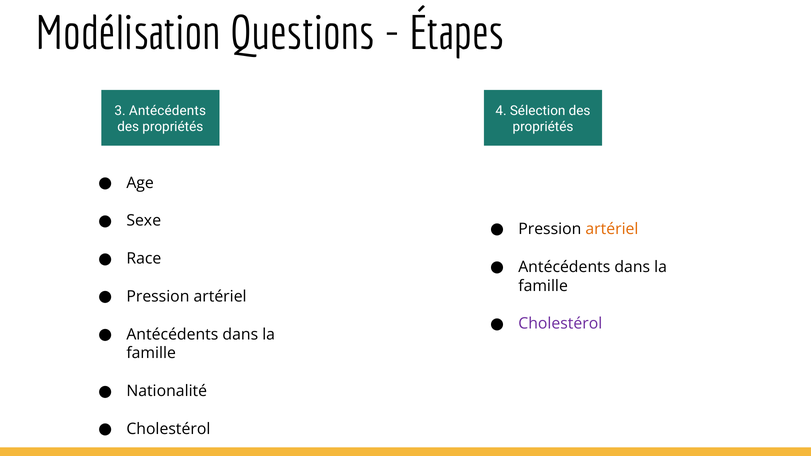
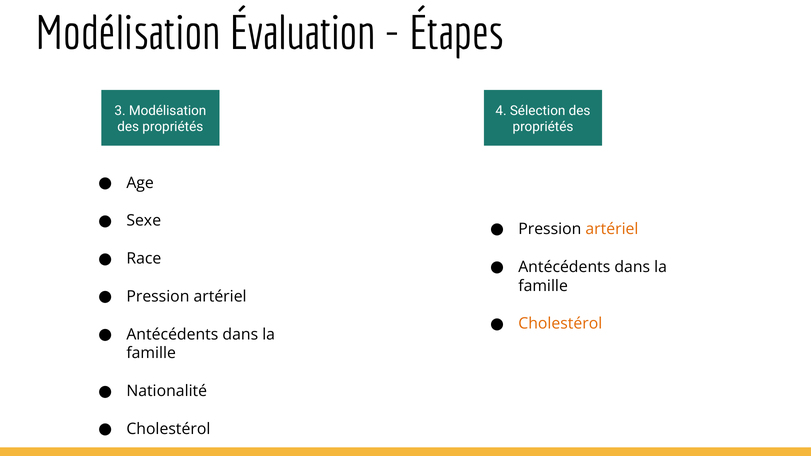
Questions: Questions -> Évaluation (303, 34)
3 Antécédents: Antécédents -> Modélisation (168, 111)
Cholestérol colour: purple -> orange (560, 324)
